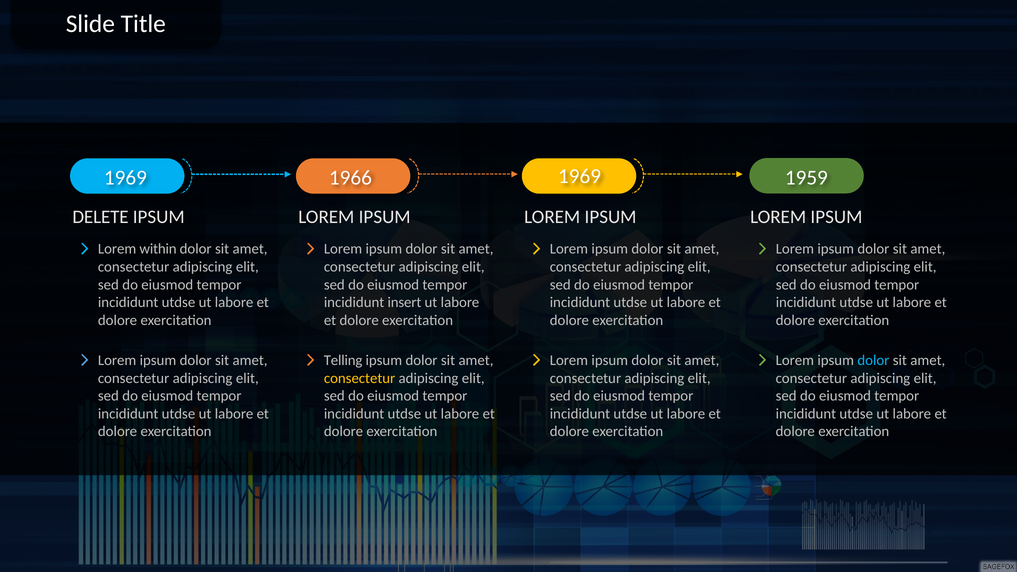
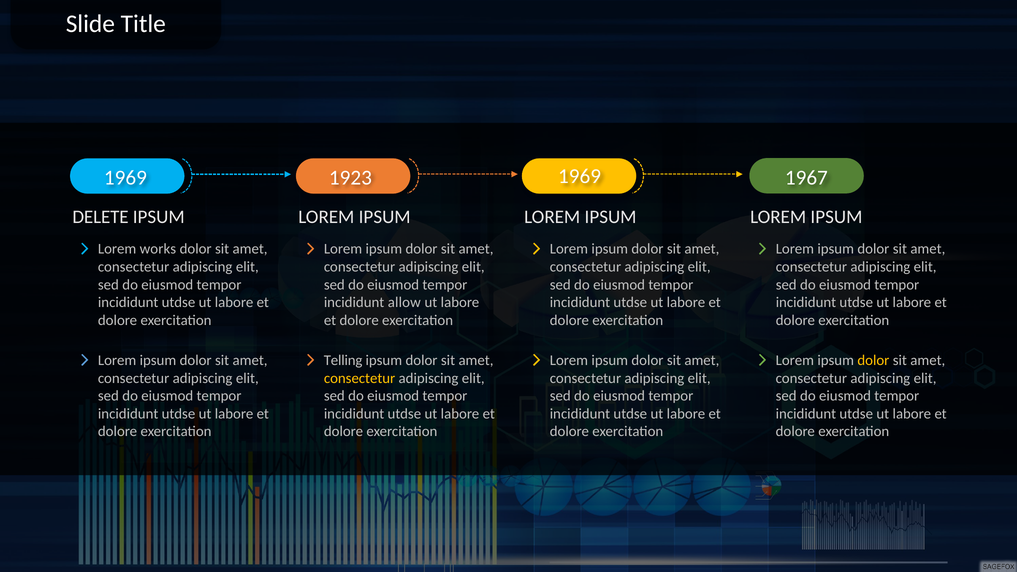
1966: 1966 -> 1923 (350, 178)
1959: 1959 -> 1967 (806, 178)
within: within -> works (158, 249)
insert: insert -> allow (404, 303)
dolor colour: light blue -> yellow (873, 360)
